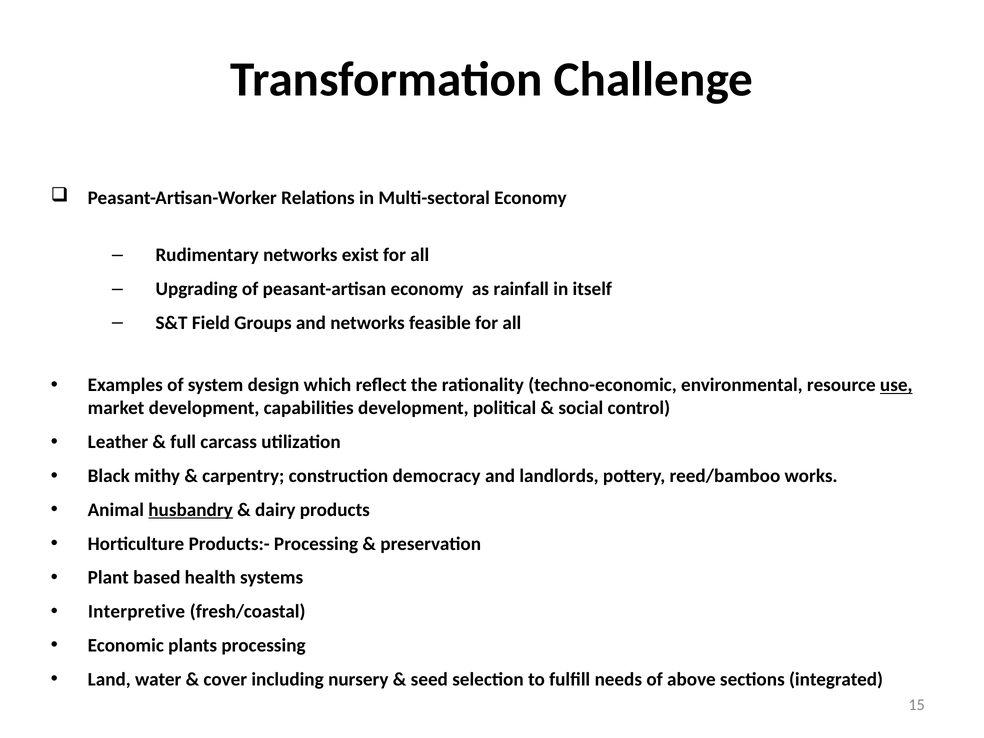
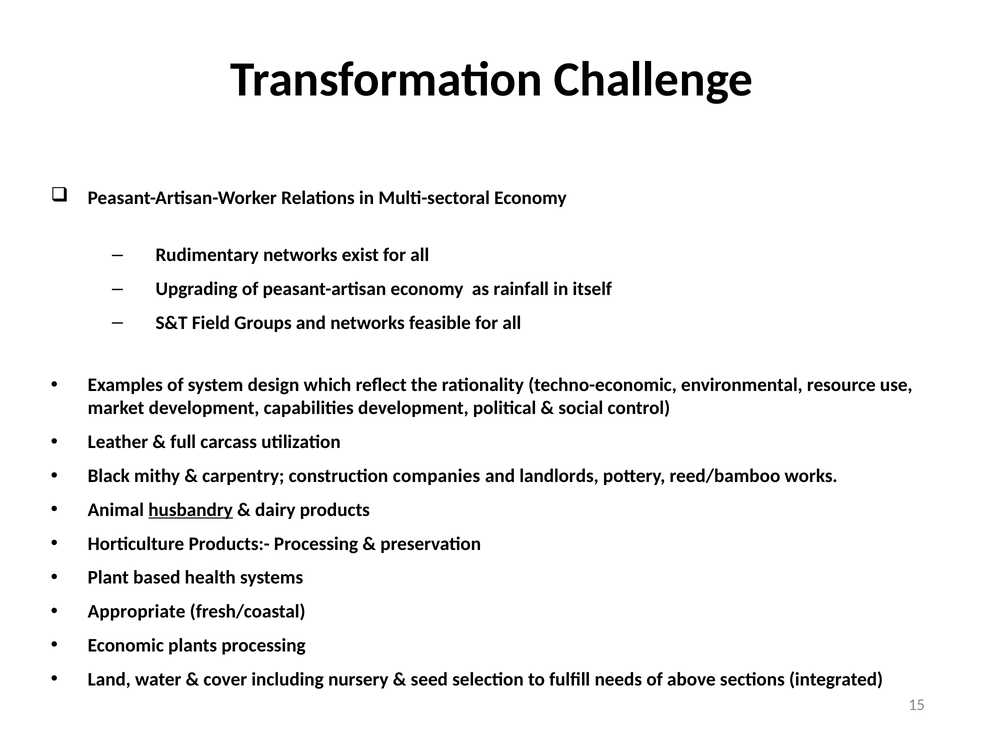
use underline: present -> none (896, 385)
democracy: democracy -> companies (436, 476)
Interpretive: Interpretive -> Appropriate (137, 612)
